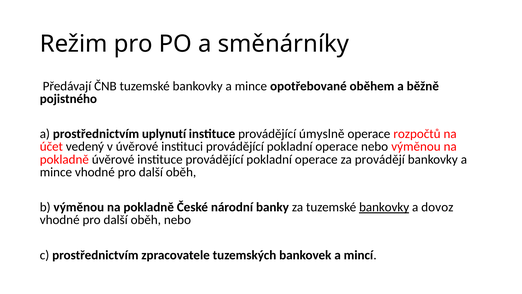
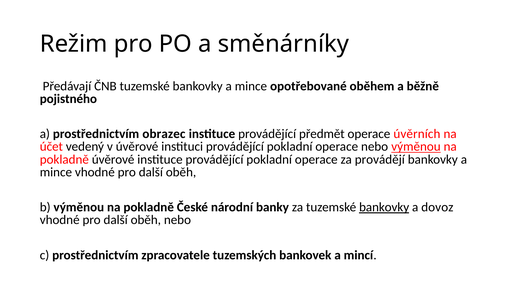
uplynutí: uplynutí -> obrazec (164, 134)
úmyslně: úmyslně -> předmět (322, 134)
rozpočtů: rozpočtů -> úvěrních (417, 134)
výměnou underline: none -> present (416, 146)
